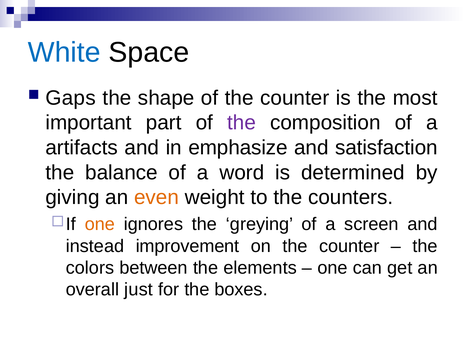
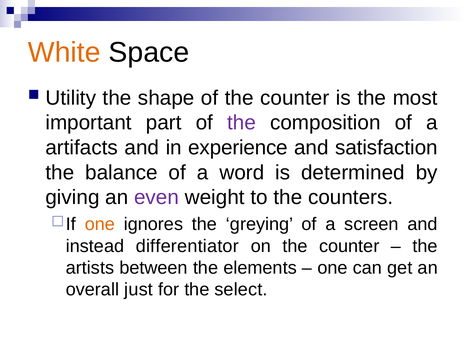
White colour: blue -> orange (64, 52)
Gaps: Gaps -> Utility (71, 98)
emphasize: emphasize -> experience (238, 147)
even colour: orange -> purple (157, 197)
improvement: improvement -> differentiator (187, 246)
colors: colors -> artists (90, 267)
boxes: boxes -> select (241, 289)
